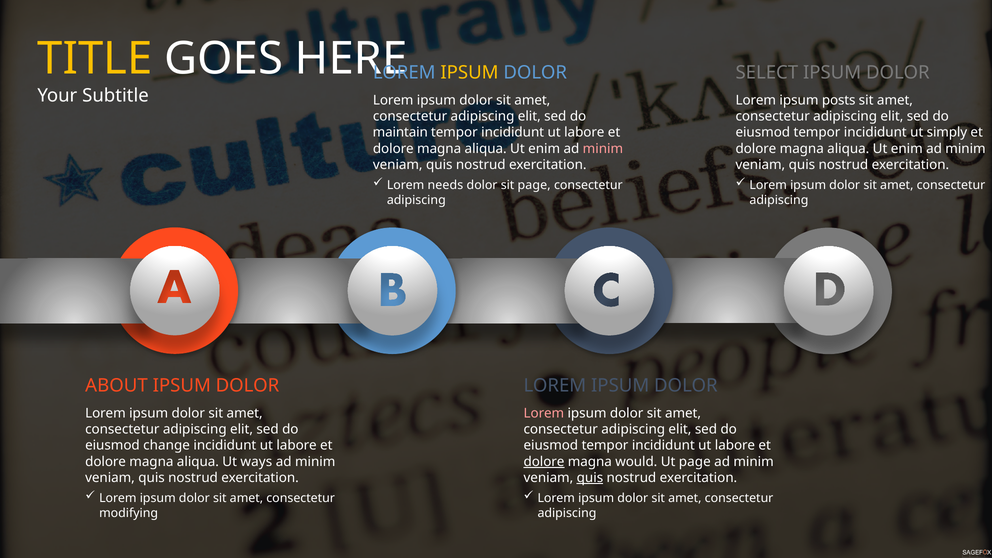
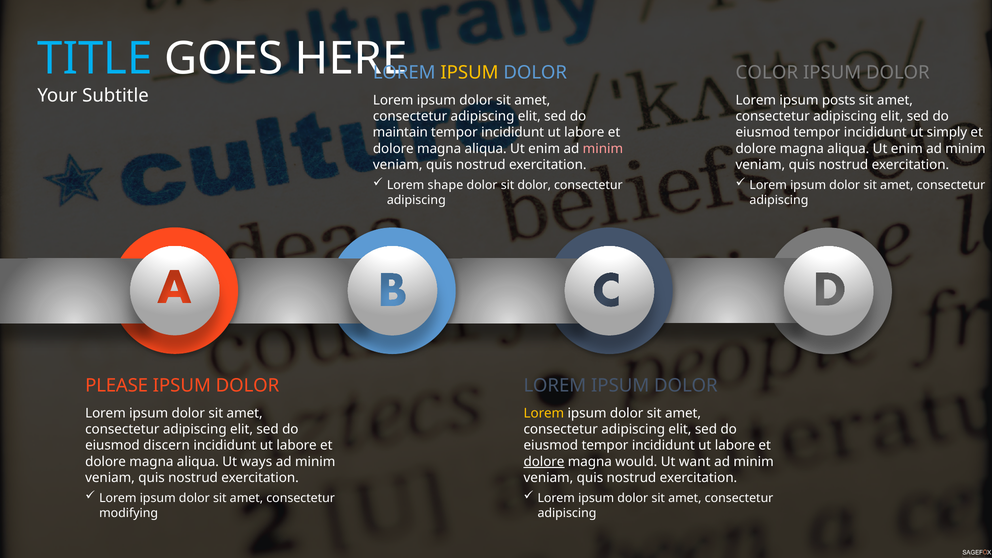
TITLE colour: yellow -> light blue (95, 59)
SELECT: SELECT -> COLOR (767, 73)
needs: needs -> shape (445, 185)
sit page: page -> dolor (534, 185)
ABOUT: ABOUT -> PLEASE (117, 386)
Lorem colour: pink -> yellow (544, 413)
change: change -> discern (167, 445)
Ut page: page -> want (695, 462)
quis underline: present -> none (590, 478)
